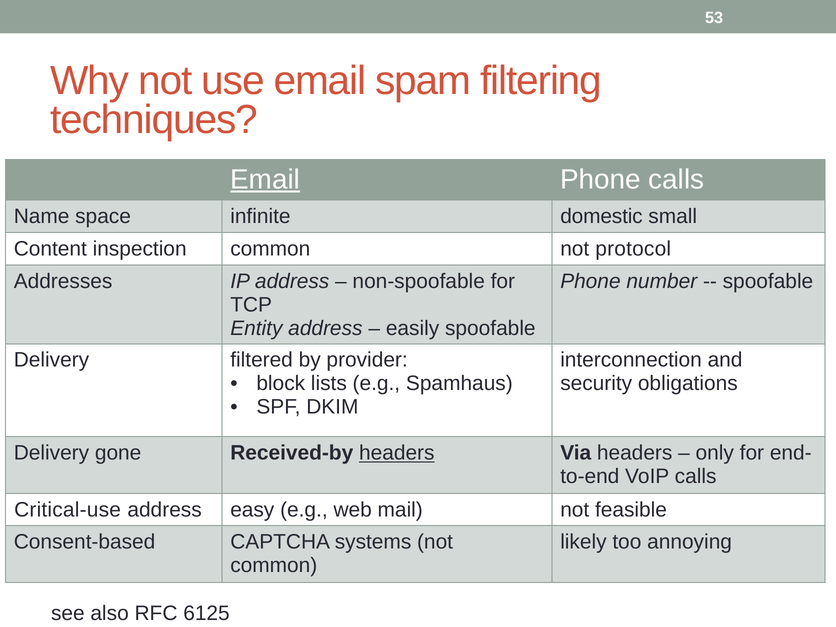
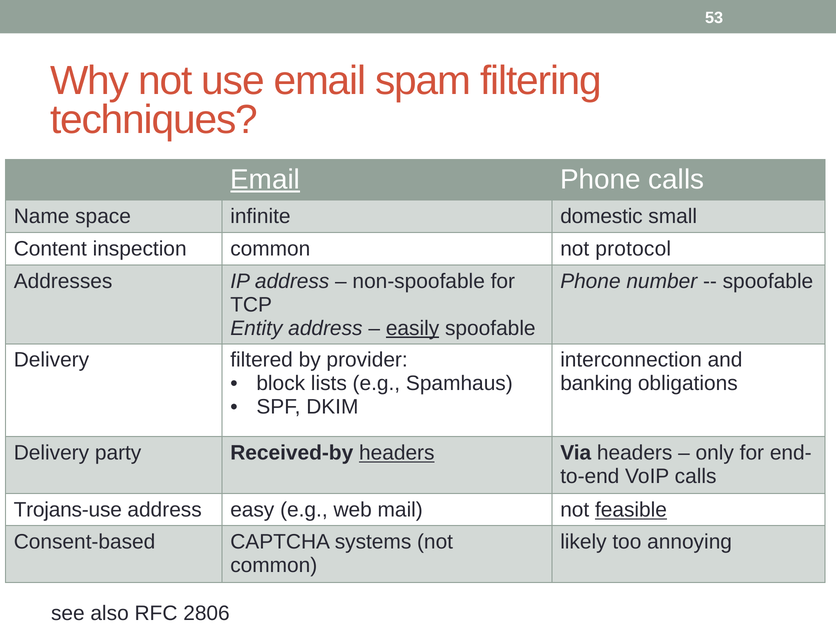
easily underline: none -> present (413, 328)
security: security -> banking (596, 383)
gone: gone -> party (118, 453)
Critical-use: Critical-use -> Trojans-use (68, 510)
feasible underline: none -> present (631, 510)
6125: 6125 -> 2806 (206, 613)
